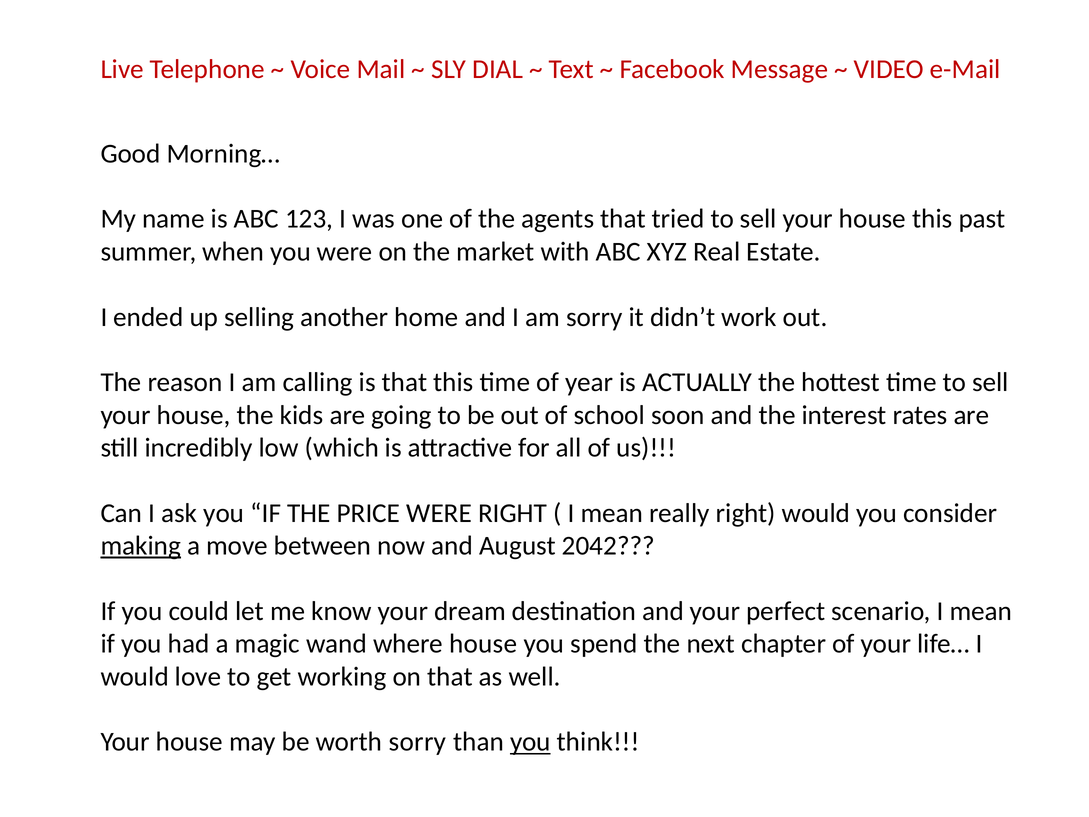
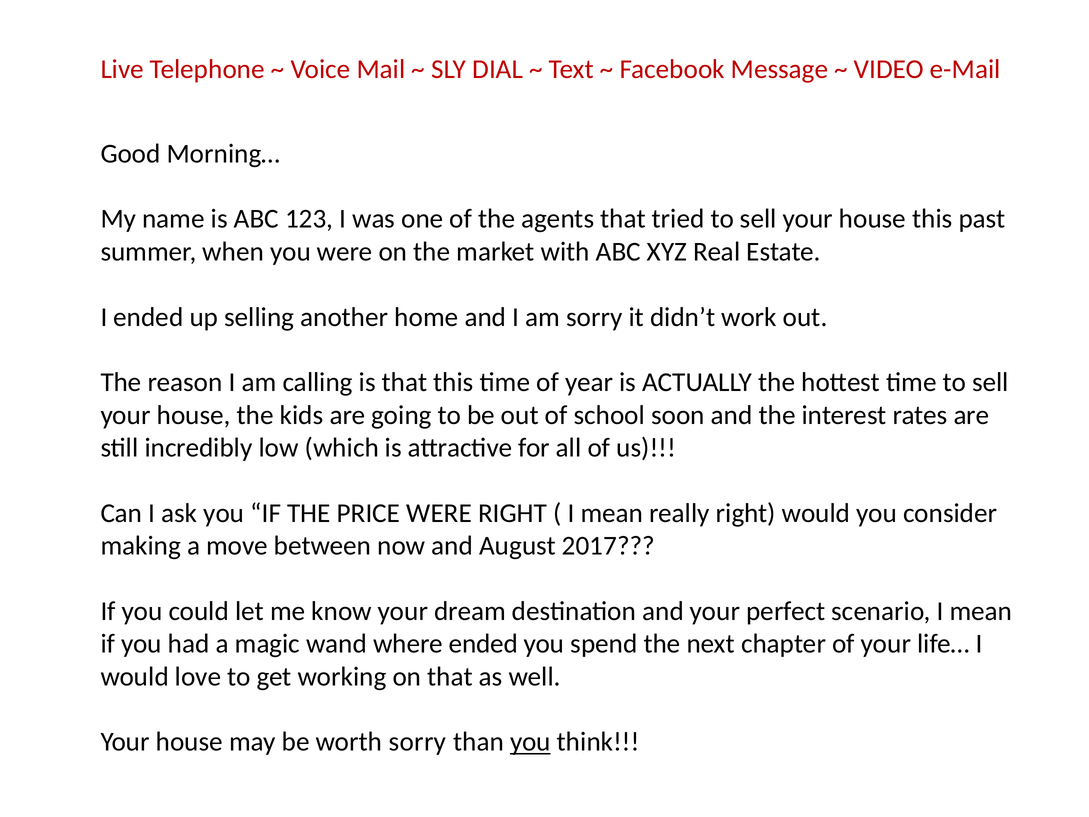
making underline: present -> none (141, 546)
2042: 2042 -> 2017 (608, 546)
where house: house -> ended (483, 644)
